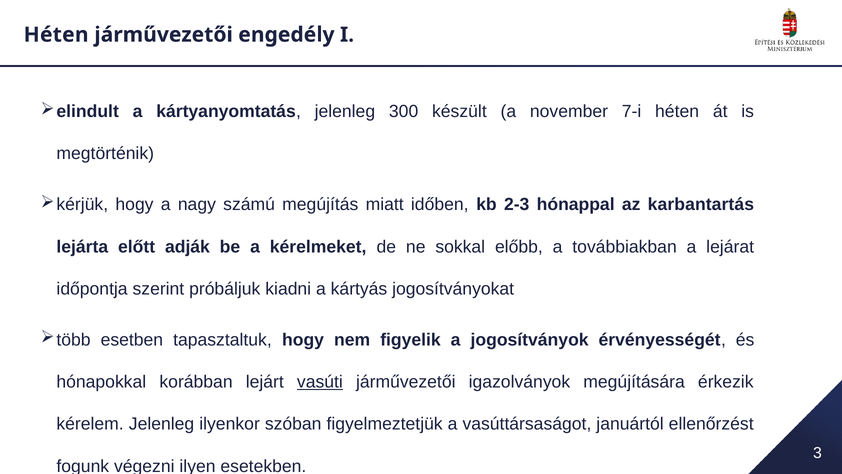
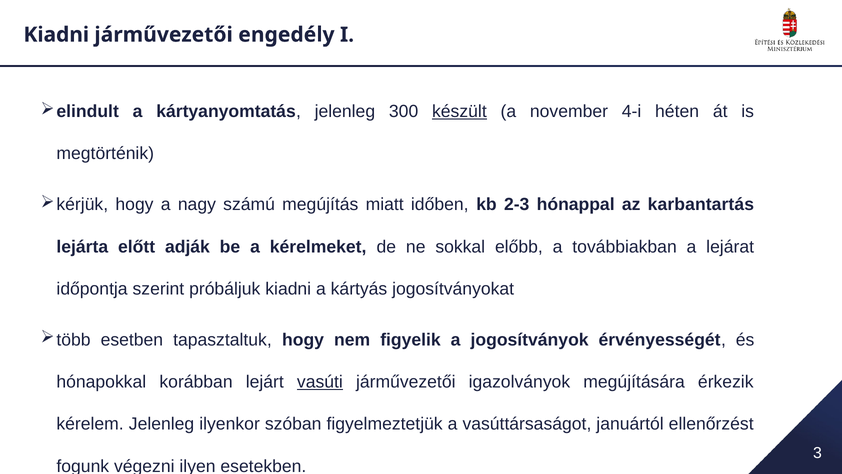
Héten: Héten -> Kiadni (56, 35)
készült underline: none -> present (459, 111)
7-i: 7-i -> 4-i (632, 111)
